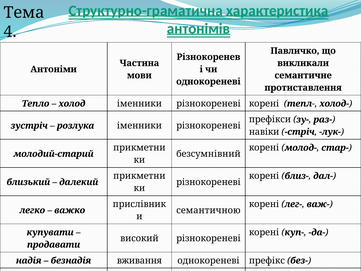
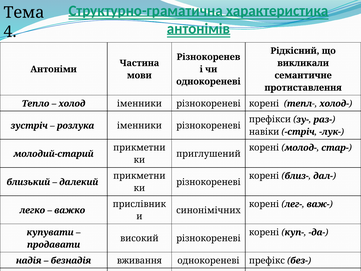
Павличко: Павличко -> Рідкісний (295, 51)
безсумнівний: безсумнівний -> приглушений (208, 154)
семантичною: семантичною -> синонімічних (208, 210)
